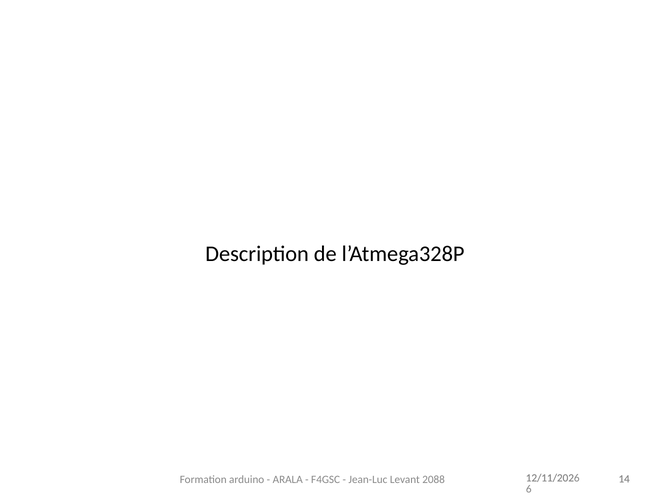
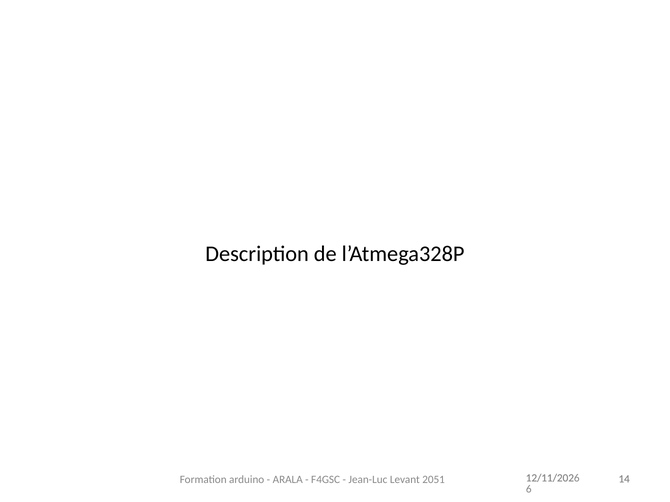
2088: 2088 -> 2051 (434, 480)
